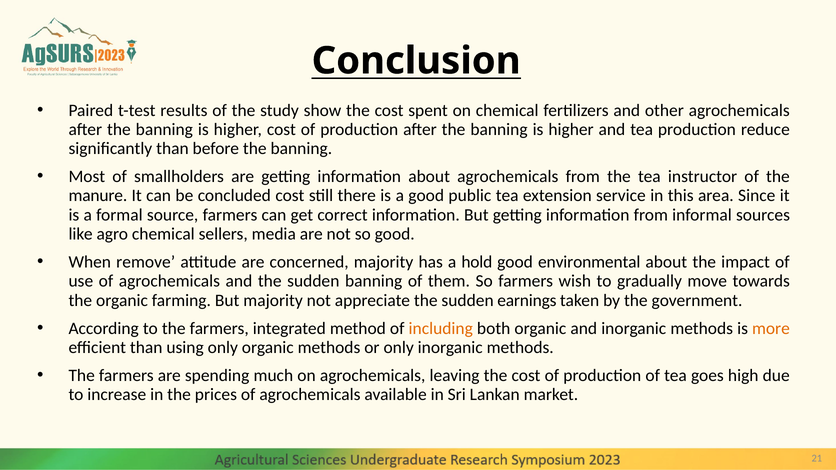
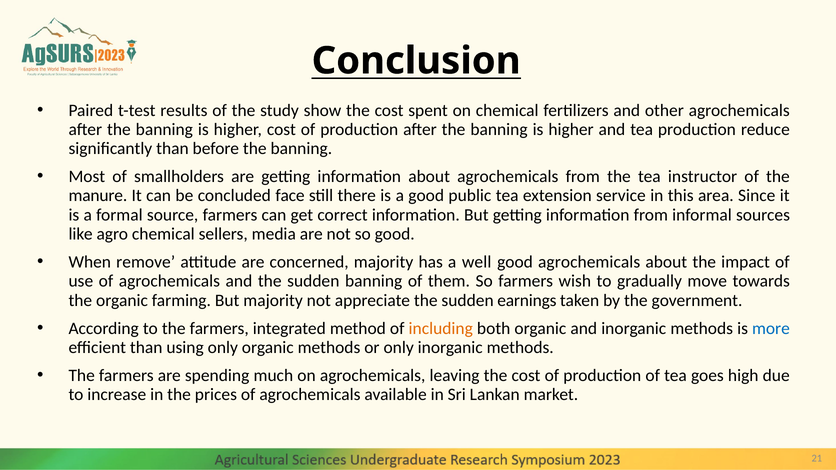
concluded cost: cost -> face (290, 196)
hold: hold -> well (477, 262)
good environmental: environmental -> agrochemicals (589, 262)
more colour: orange -> blue (771, 329)
